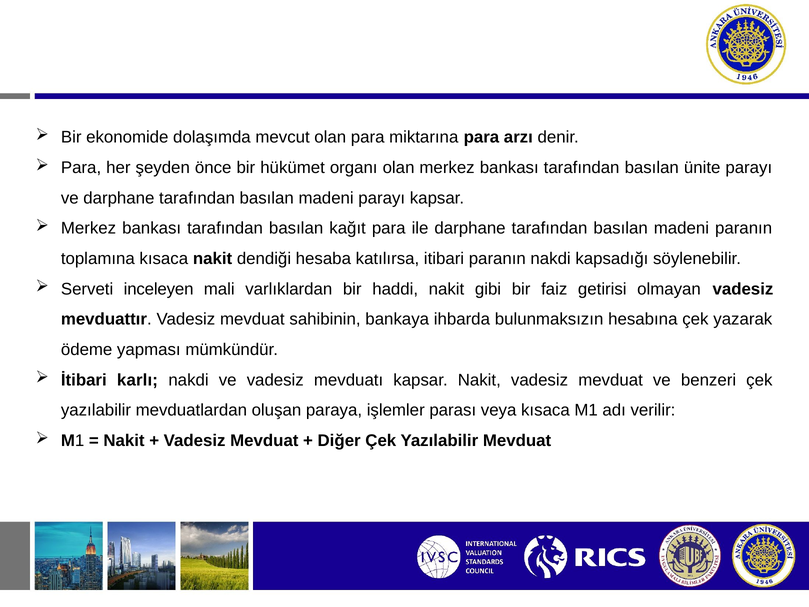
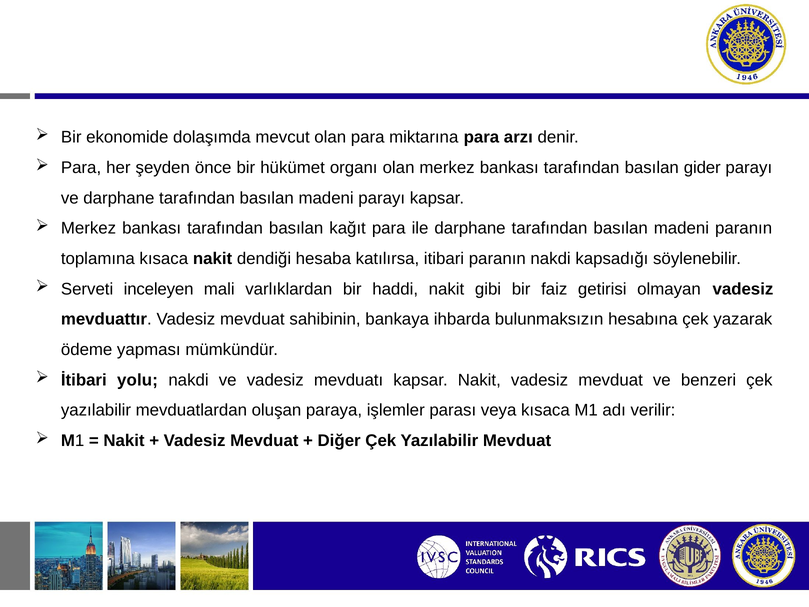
ünite: ünite -> gider (702, 168)
karlı: karlı -> yolu (137, 380)
